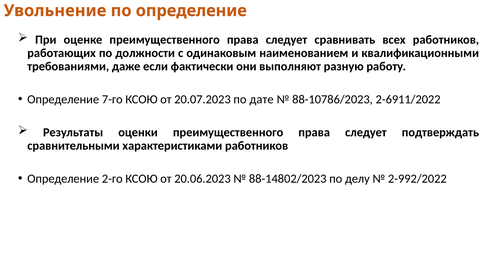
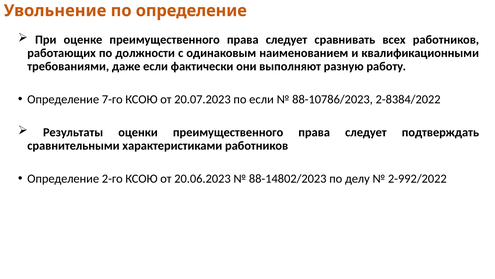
по дате: дате -> если (262, 99)
2-6911/2022: 2-6911/2022 -> 2-8384/2022 (408, 99)
